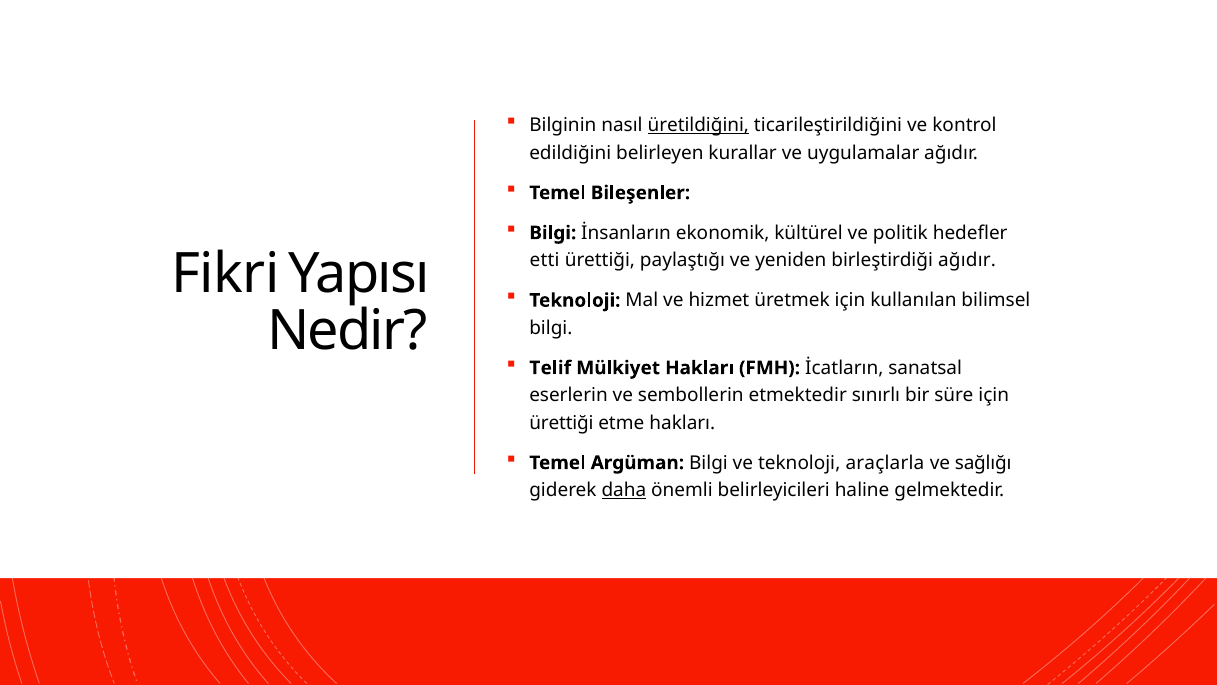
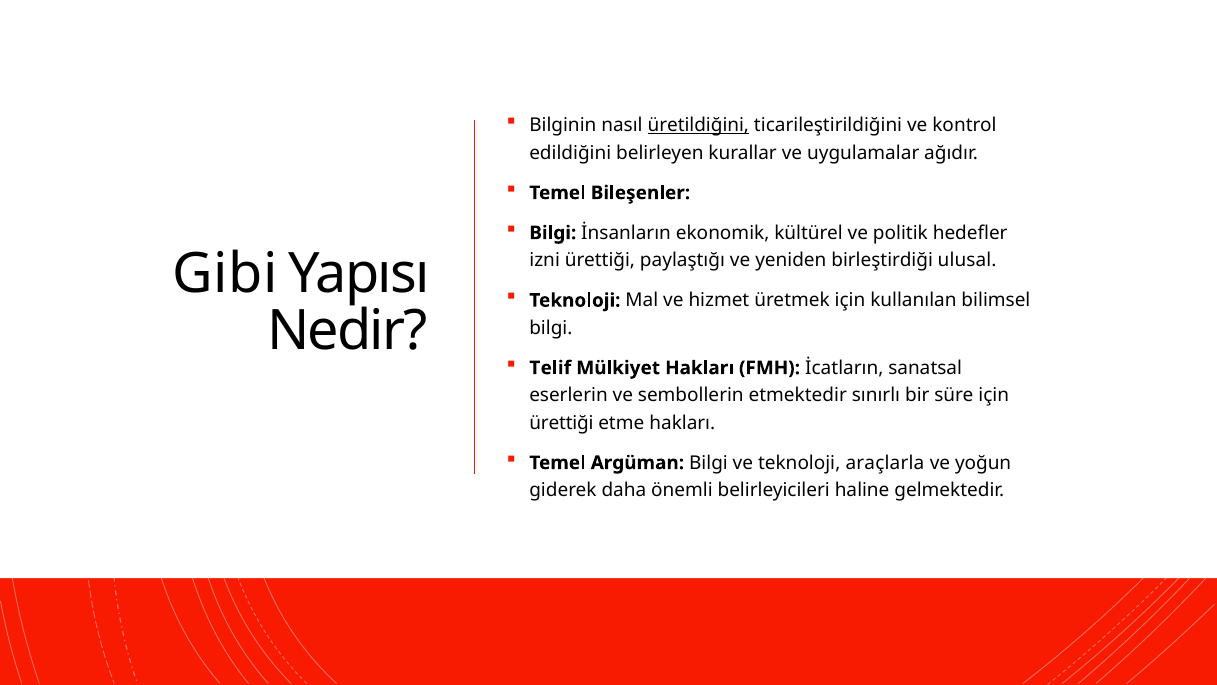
etti: etti -> izni (545, 260)
birleştirdiği ağıdır: ağıdır -> ulusal (967, 260)
Fikri: Fikri -> Gibi (225, 274)
sağlığı: sağlığı -> yoğun (983, 463)
daha underline: present -> none (624, 490)
